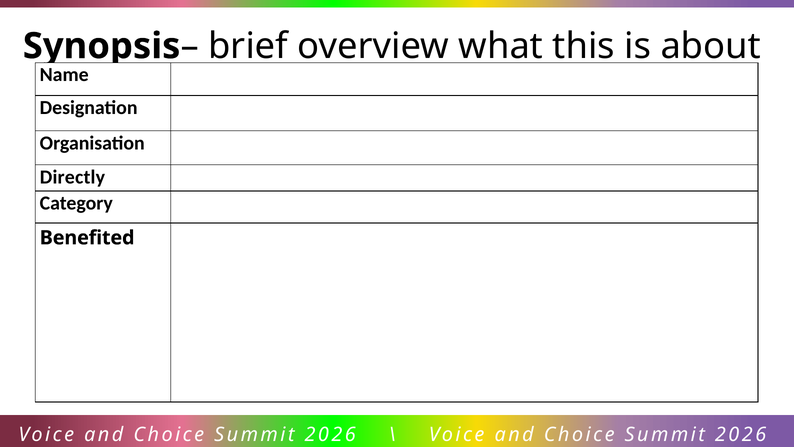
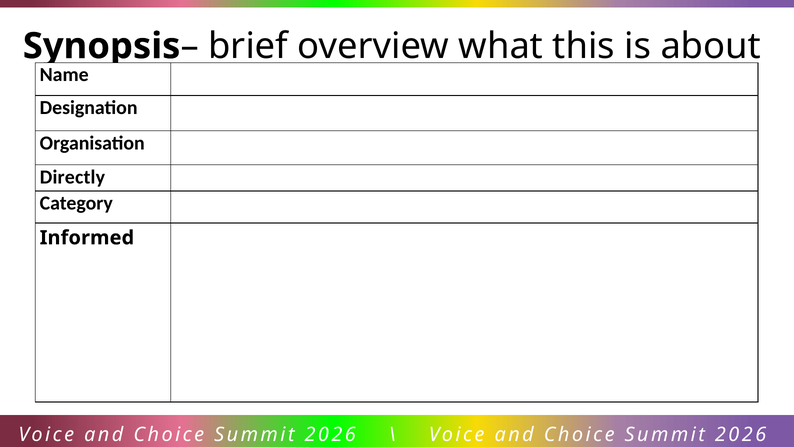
Benefited: Benefited -> Informed (87, 238)
